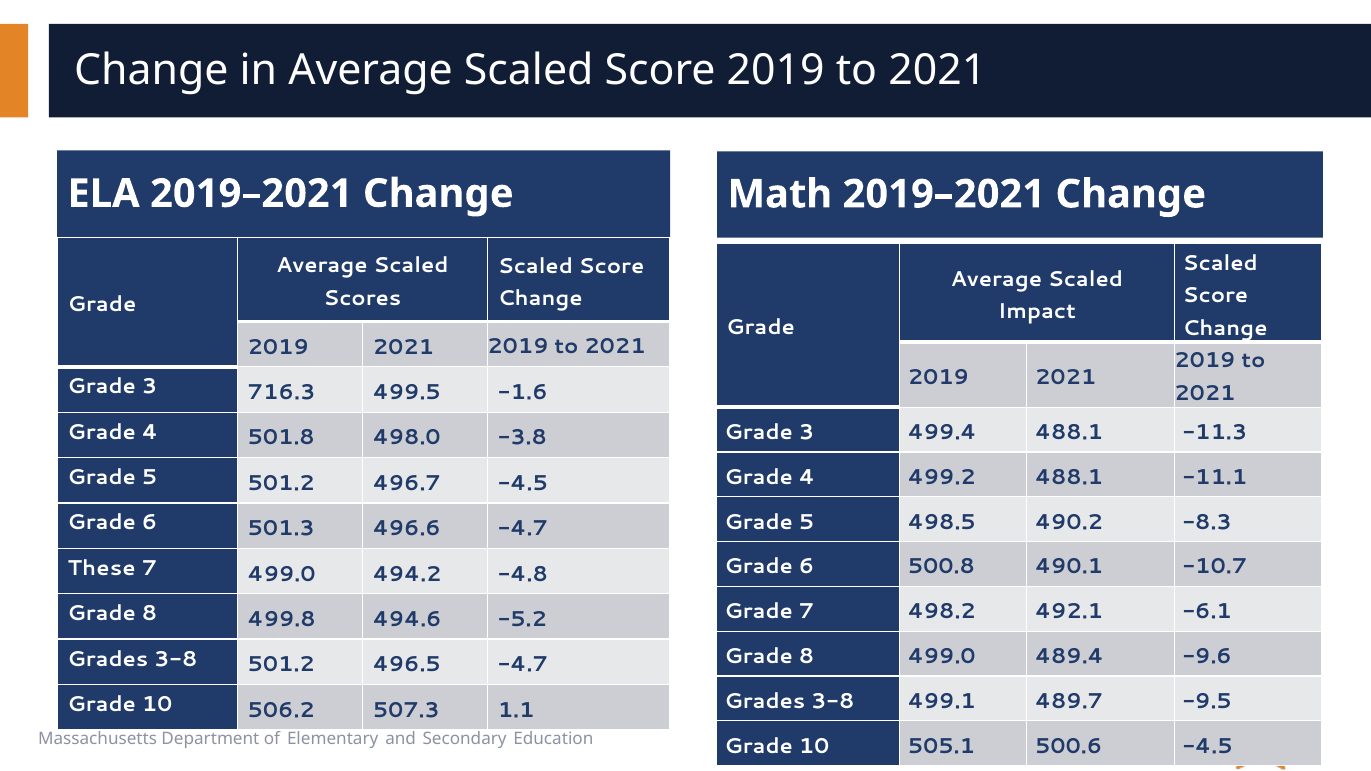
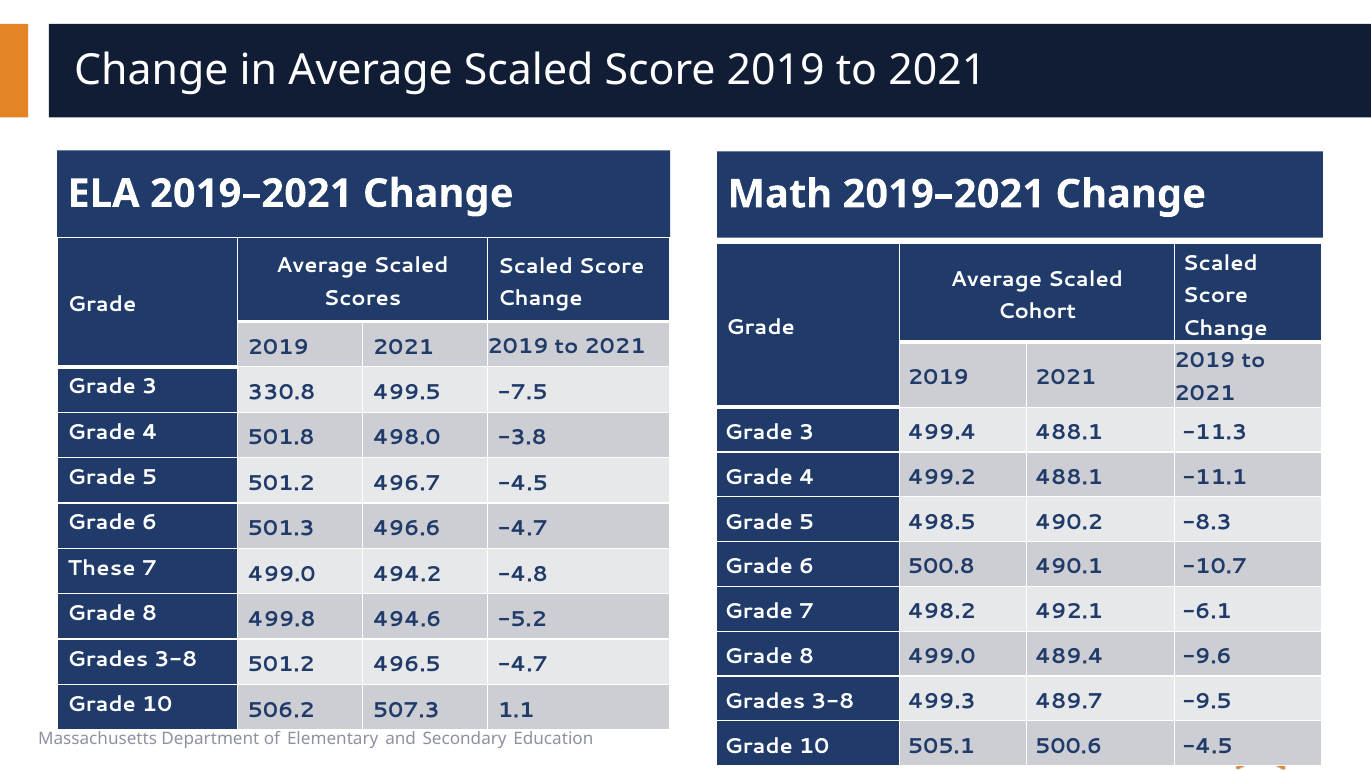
Impact: Impact -> Cohort (1037, 312)
716.3: 716.3 -> 330.8 (282, 393)
-1.6: -1.6 -> -7.5 (523, 393)
499.1: 499.1 -> 499.3 (942, 701)
